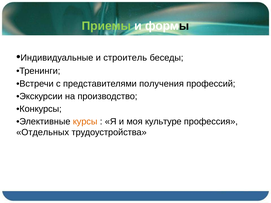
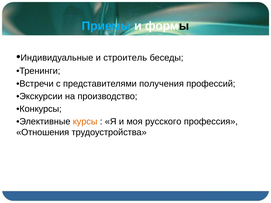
Приемы colour: light green -> light blue (106, 26)
культуре: культуре -> русского (163, 122)
Отдельных: Отдельных -> Отношения (43, 133)
